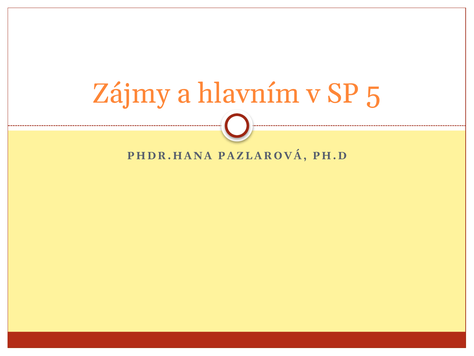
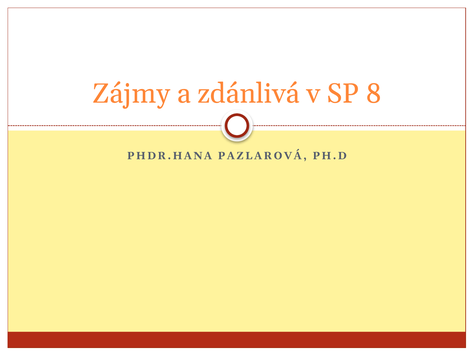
hlavním: hlavním -> zdánlivá (249, 94)
5: 5 -> 8 (374, 94)
